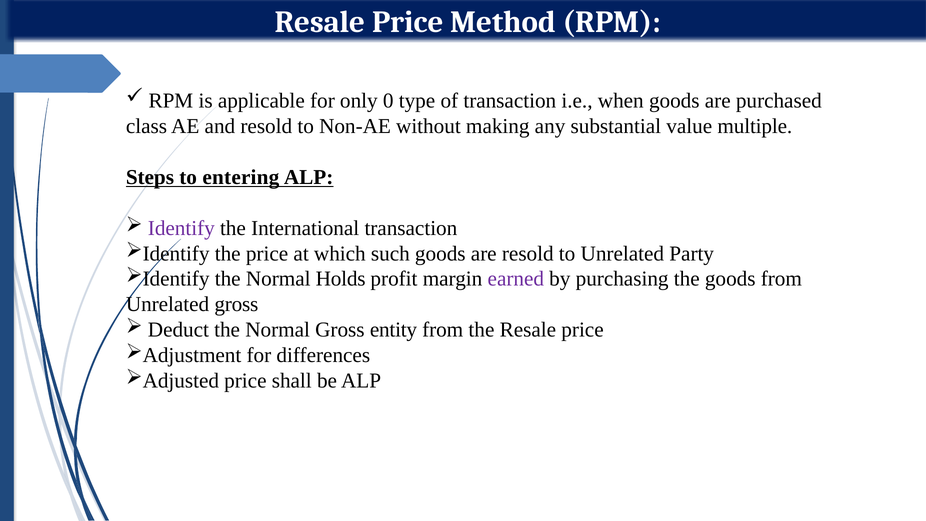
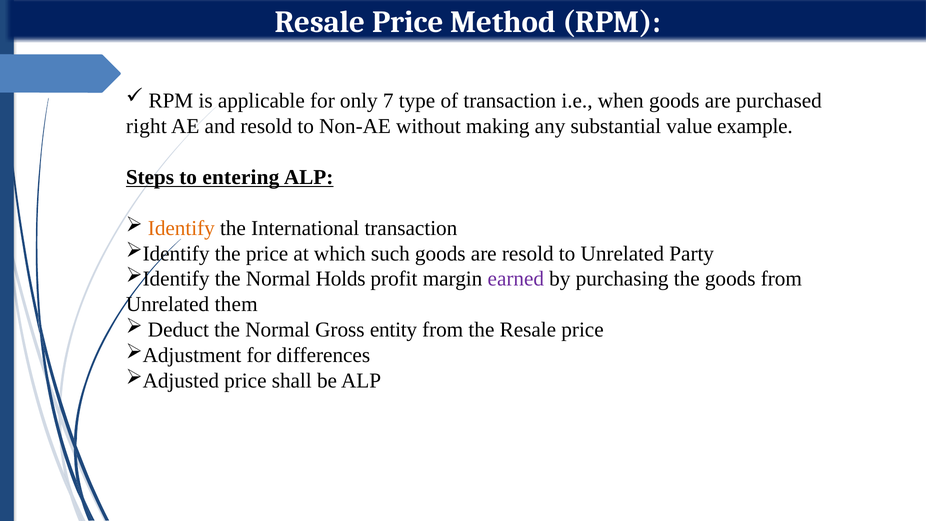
0: 0 -> 7 (388, 101)
class: class -> right (146, 126)
multiple: multiple -> example (755, 126)
Identify colour: purple -> orange (181, 228)
Unrelated gross: gross -> them (236, 304)
